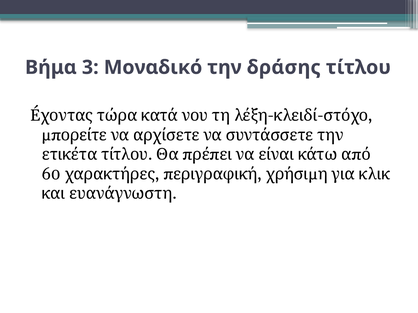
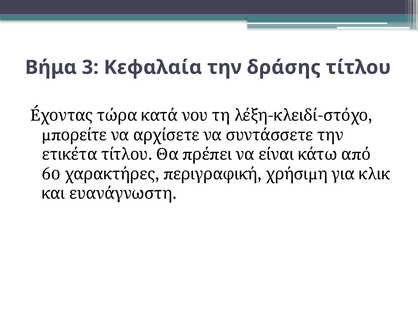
Μοναδικό: Μοναδικό -> Κεφαλαία (153, 68)
